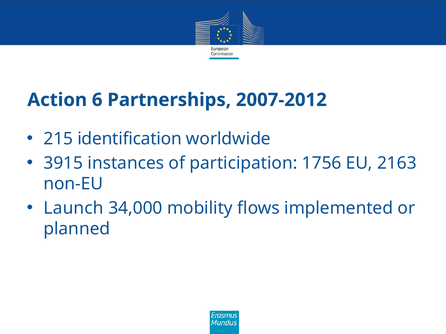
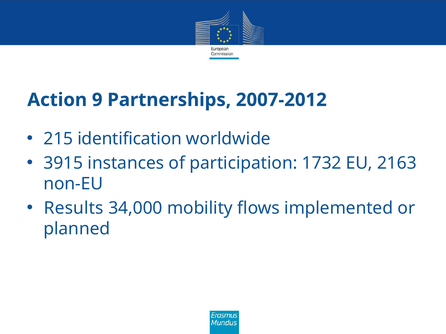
6: 6 -> 9 (97, 100)
1756: 1756 -> 1732 (322, 163)
Launch: Launch -> Results (74, 208)
